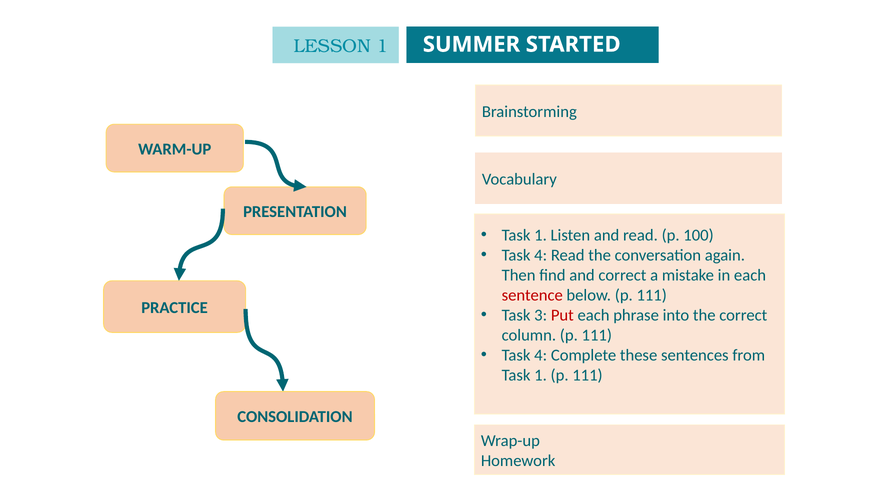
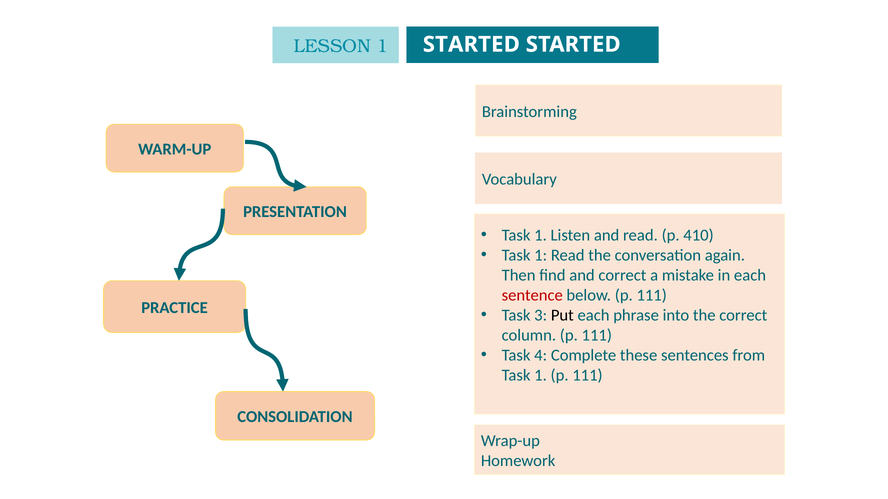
SUMMER: SUMMER -> STARTED (471, 44)
100: 100 -> 410 (699, 236)
4: 4 -> 1 (541, 256)
Put colour: red -> black (562, 315)
